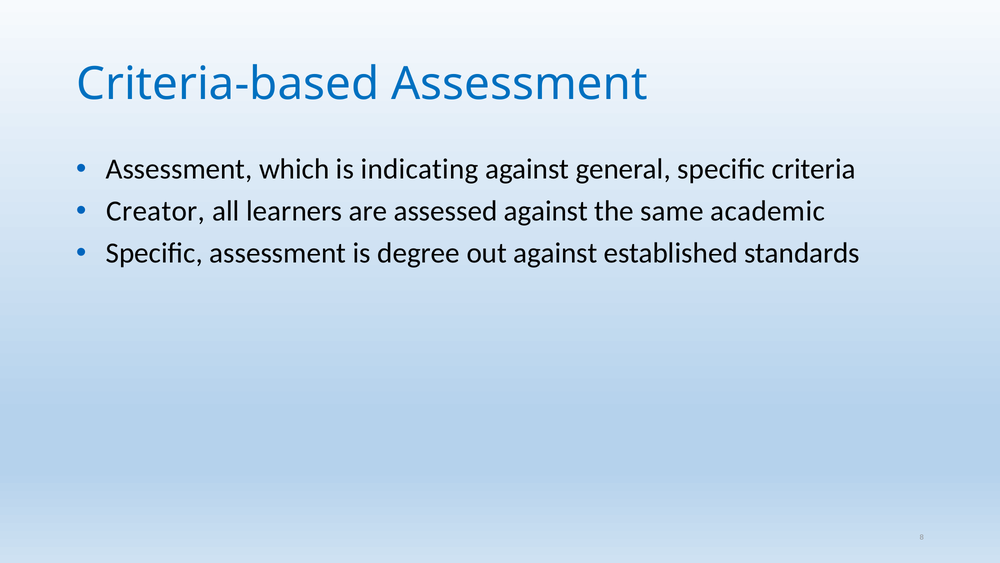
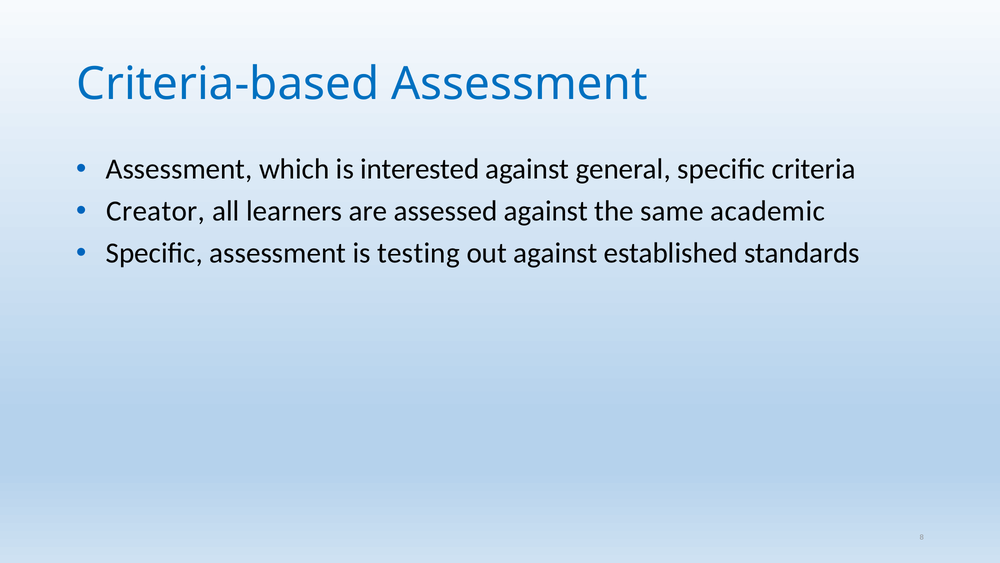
indicating: indicating -> interested (420, 169)
degree: degree -> testing (418, 253)
